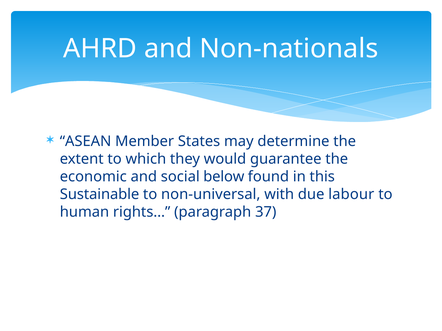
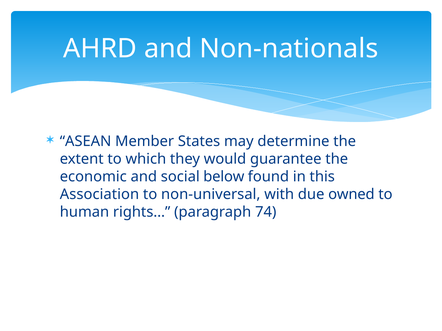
Sustainable: Sustainable -> Association (99, 194)
labour: labour -> owned (351, 194)
37: 37 -> 74 (266, 212)
